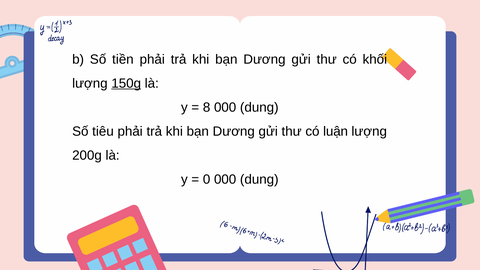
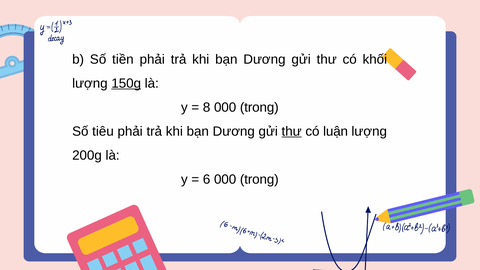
8 000 dung: dung -> trong (259, 107)
thư underline: none -> present (292, 131)
0: 0 -> 6 (207, 179)
dung: dung -> trong (259, 179)
